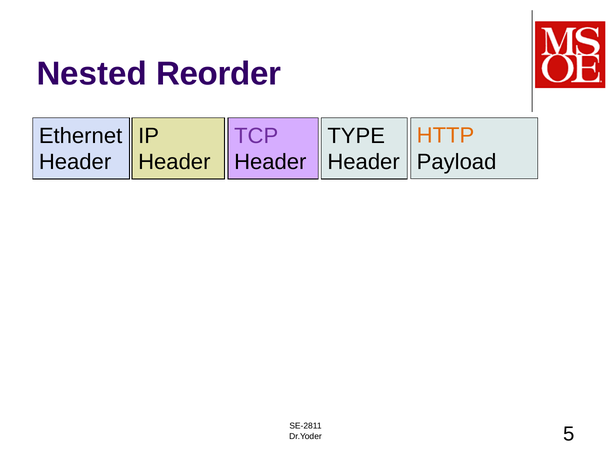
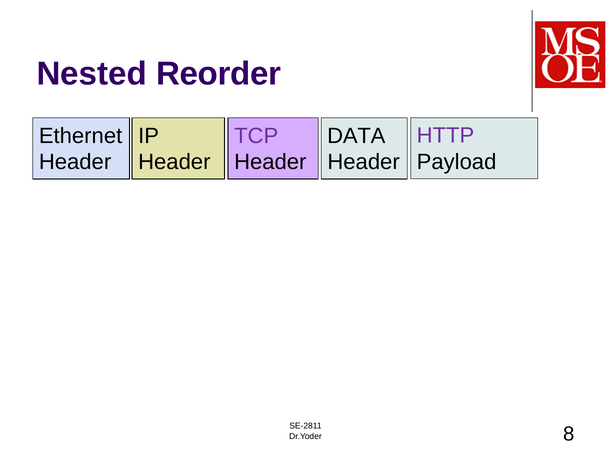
HTTP colour: orange -> purple (445, 136)
TYPE: TYPE -> DATA (356, 136)
5: 5 -> 8 (569, 434)
